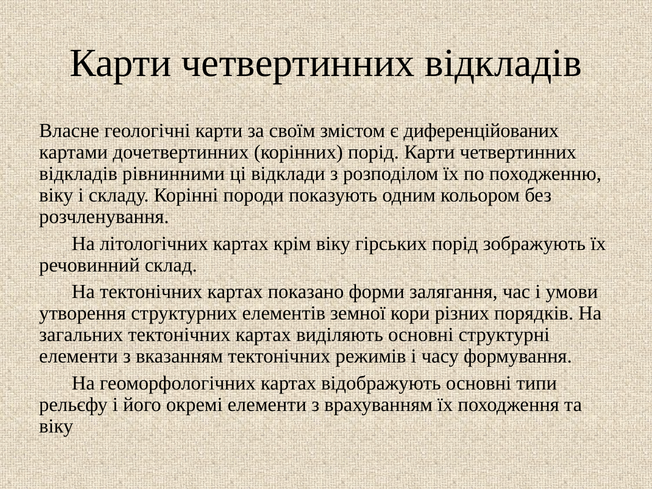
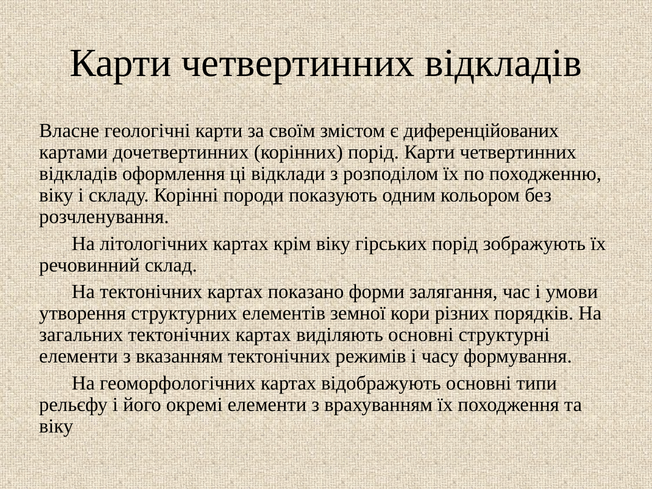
рівнинними: рівнинними -> оформлення (174, 174)
